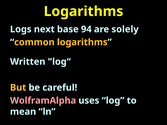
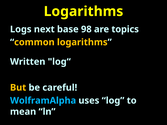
94: 94 -> 98 (86, 29)
solely: solely -> topics (125, 29)
WolframAlpha colour: pink -> light blue (43, 101)
